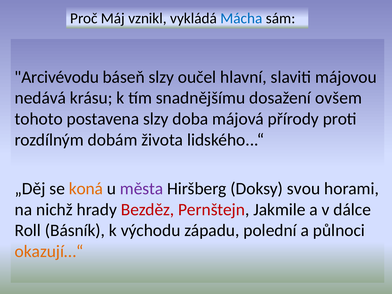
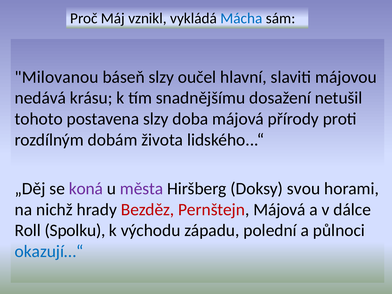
Arcivévodu: Arcivévodu -> Milovanou (57, 77)
ovšem: ovšem -> netušil (339, 98)
koná colour: orange -> purple (86, 189)
Pernštejn Jakmile: Jakmile -> Májová (279, 210)
Básník: Básník -> Spolku (75, 230)
okazují…“ colour: orange -> blue (49, 251)
